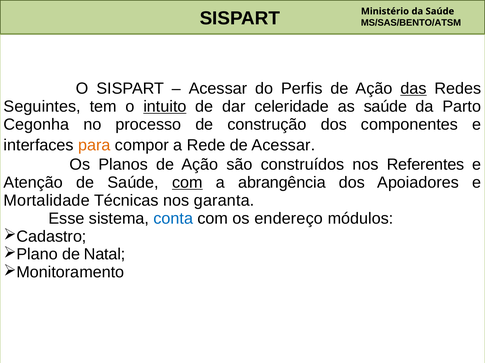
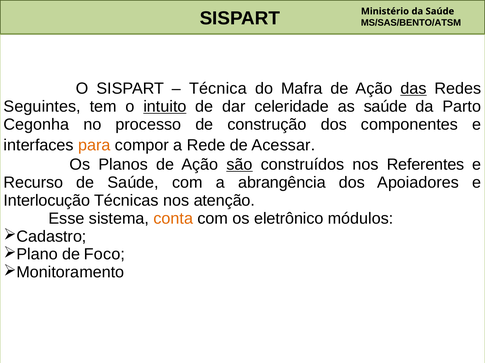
Acessar: Acessar -> Técnica (218, 89)
Perfis: Perfis -> Mafra (302, 89)
são underline: none -> present (240, 165)
Atenção: Atenção -> Recurso (33, 183)
com underline: present -> none (187, 183)
Mortalidade: Mortalidade -> Interlocução (47, 201)
garanta: garanta -> atenção (224, 201)
conta colour: blue -> orange (173, 219)
endereço: endereço -> eletrônico (289, 219)
Natal: Natal -> Foco (104, 255)
